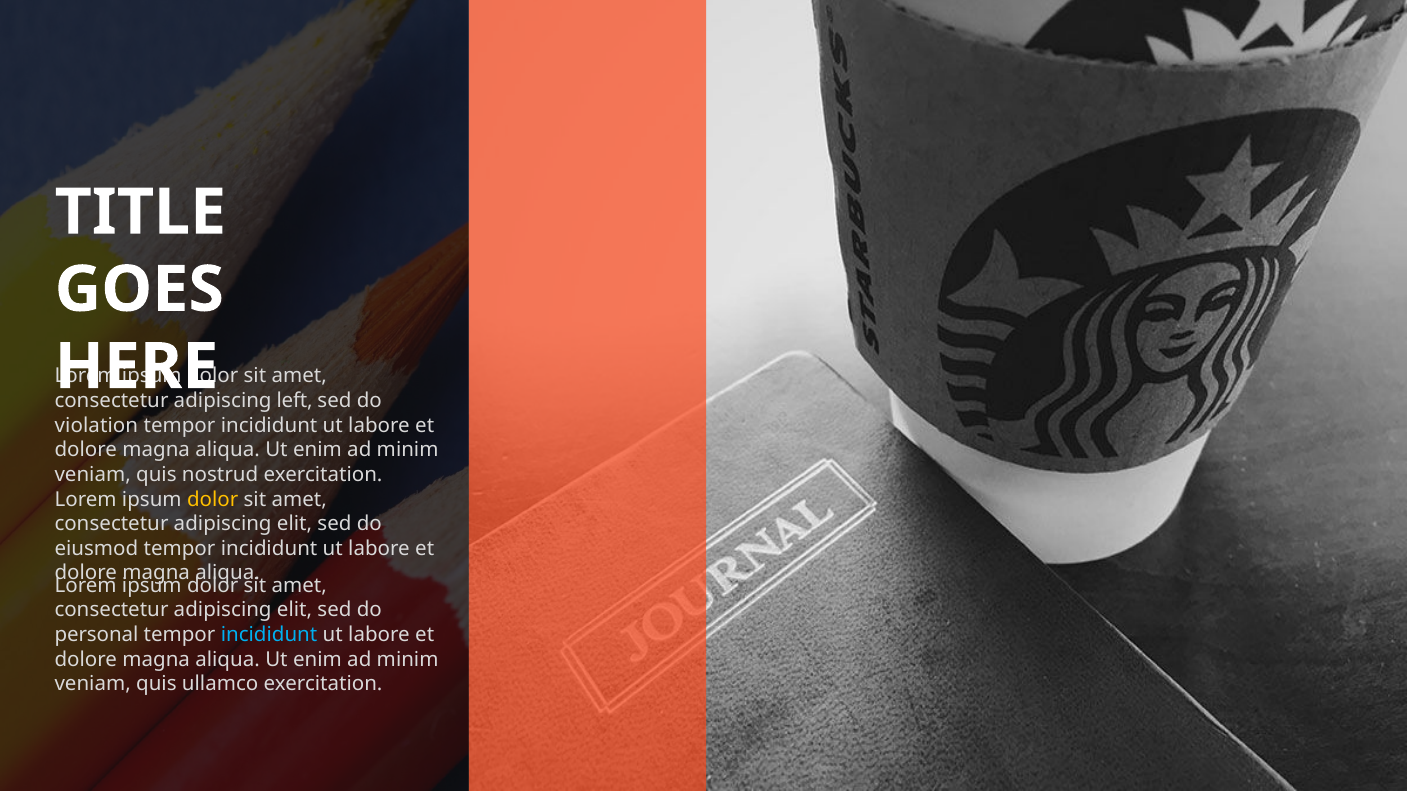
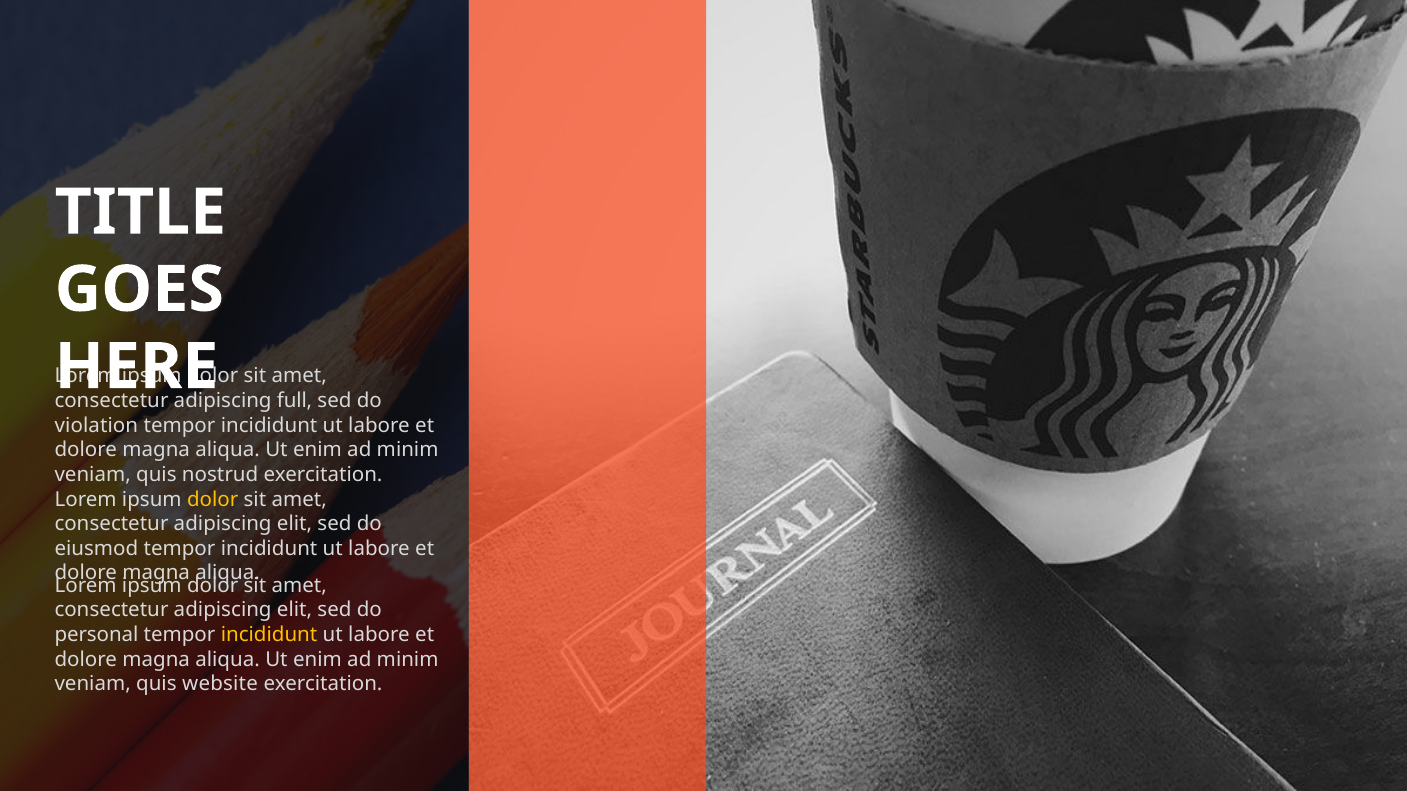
left: left -> full (295, 401)
incididunt colour: light blue -> yellow (269, 635)
ullamco: ullamco -> website (220, 684)
